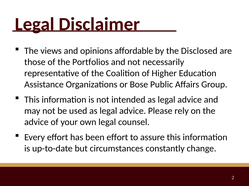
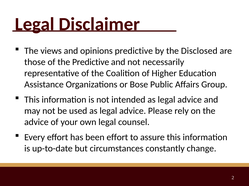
opinions affordable: affordable -> predictive (134, 51)
the Portfolios: Portfolios -> Predictive (91, 62)
